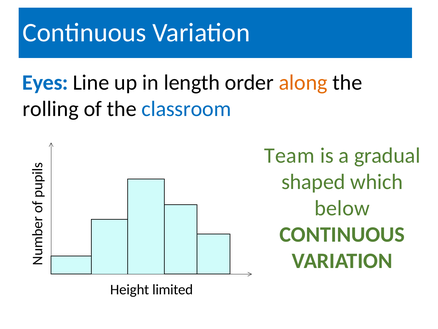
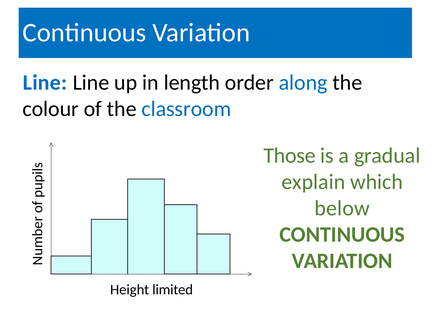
Eyes: Eyes -> Line (45, 83)
along colour: orange -> blue (303, 83)
rolling: rolling -> colour (51, 109)
Team: Team -> Those (290, 156)
shaped: shaped -> explain (313, 182)
